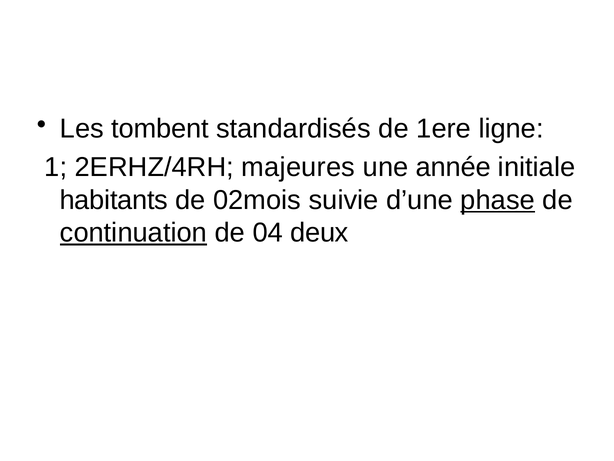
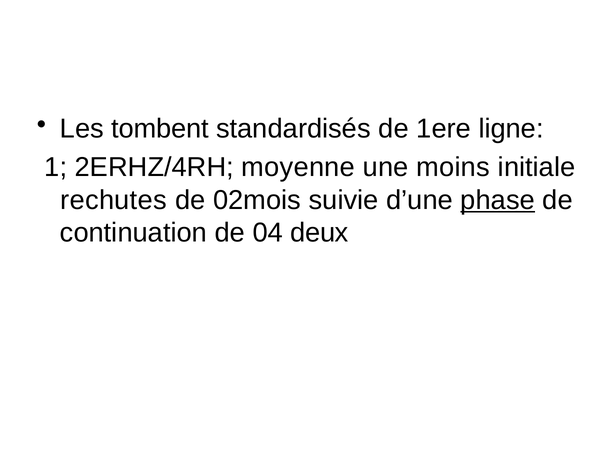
majeures: majeures -> moyenne (298, 167)
année: année -> moins (453, 167)
habitants: habitants -> rechutes (114, 200)
continuation underline: present -> none (133, 233)
